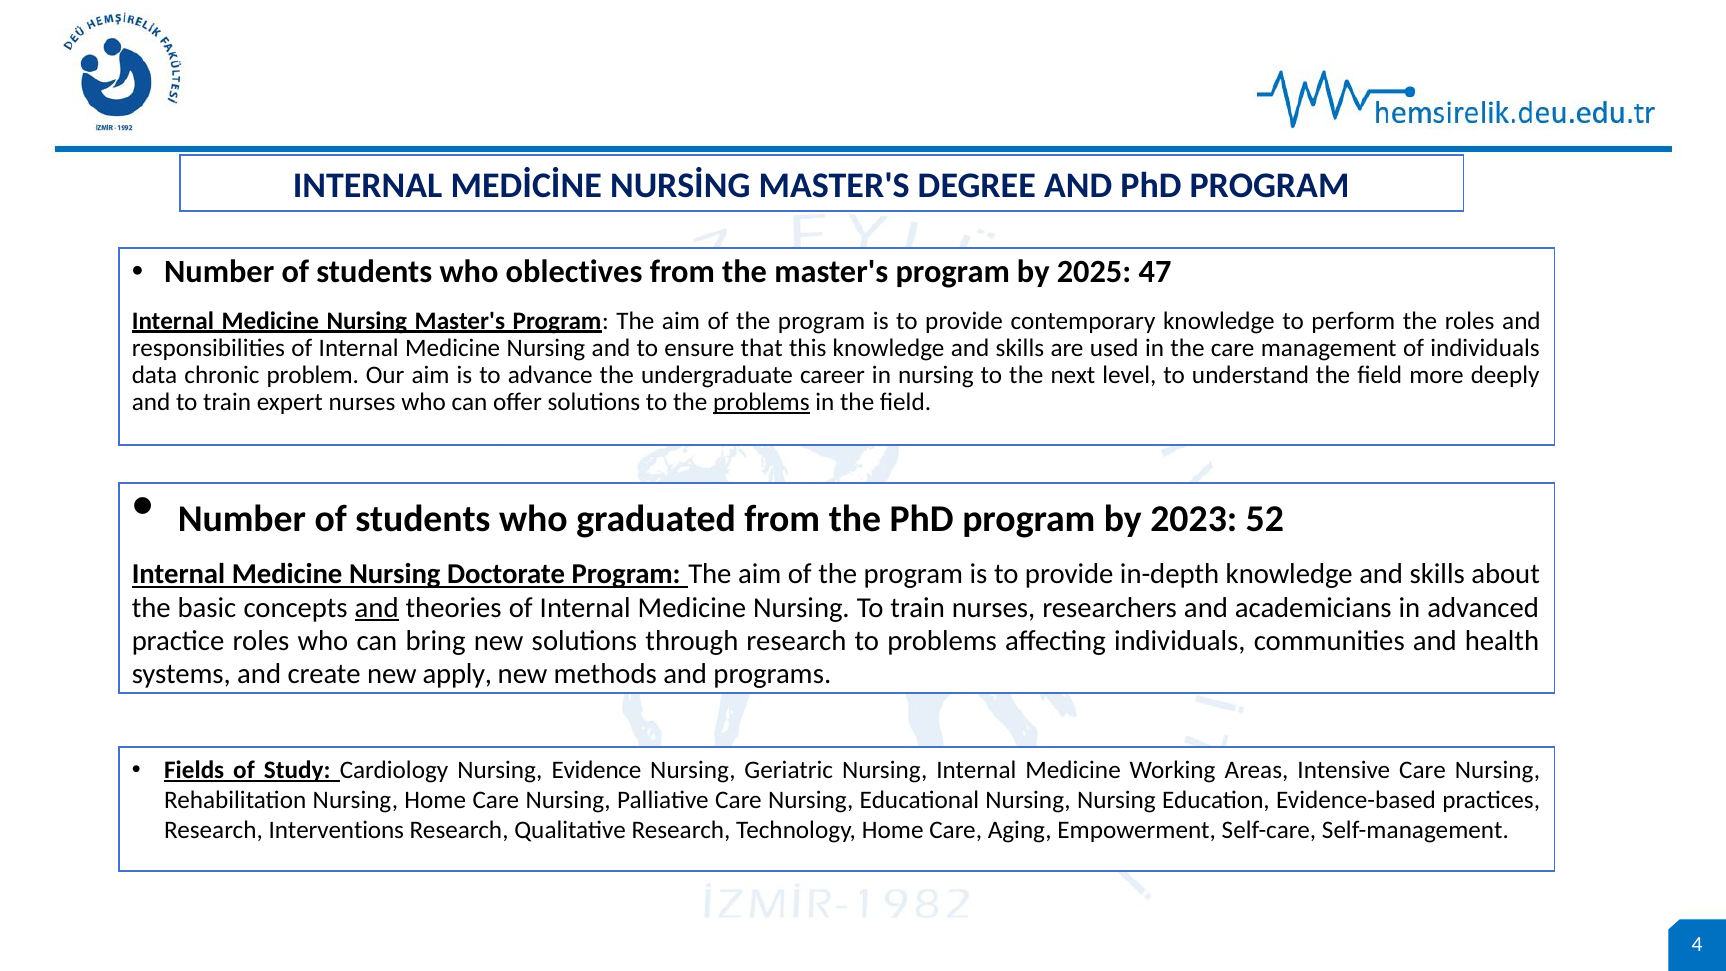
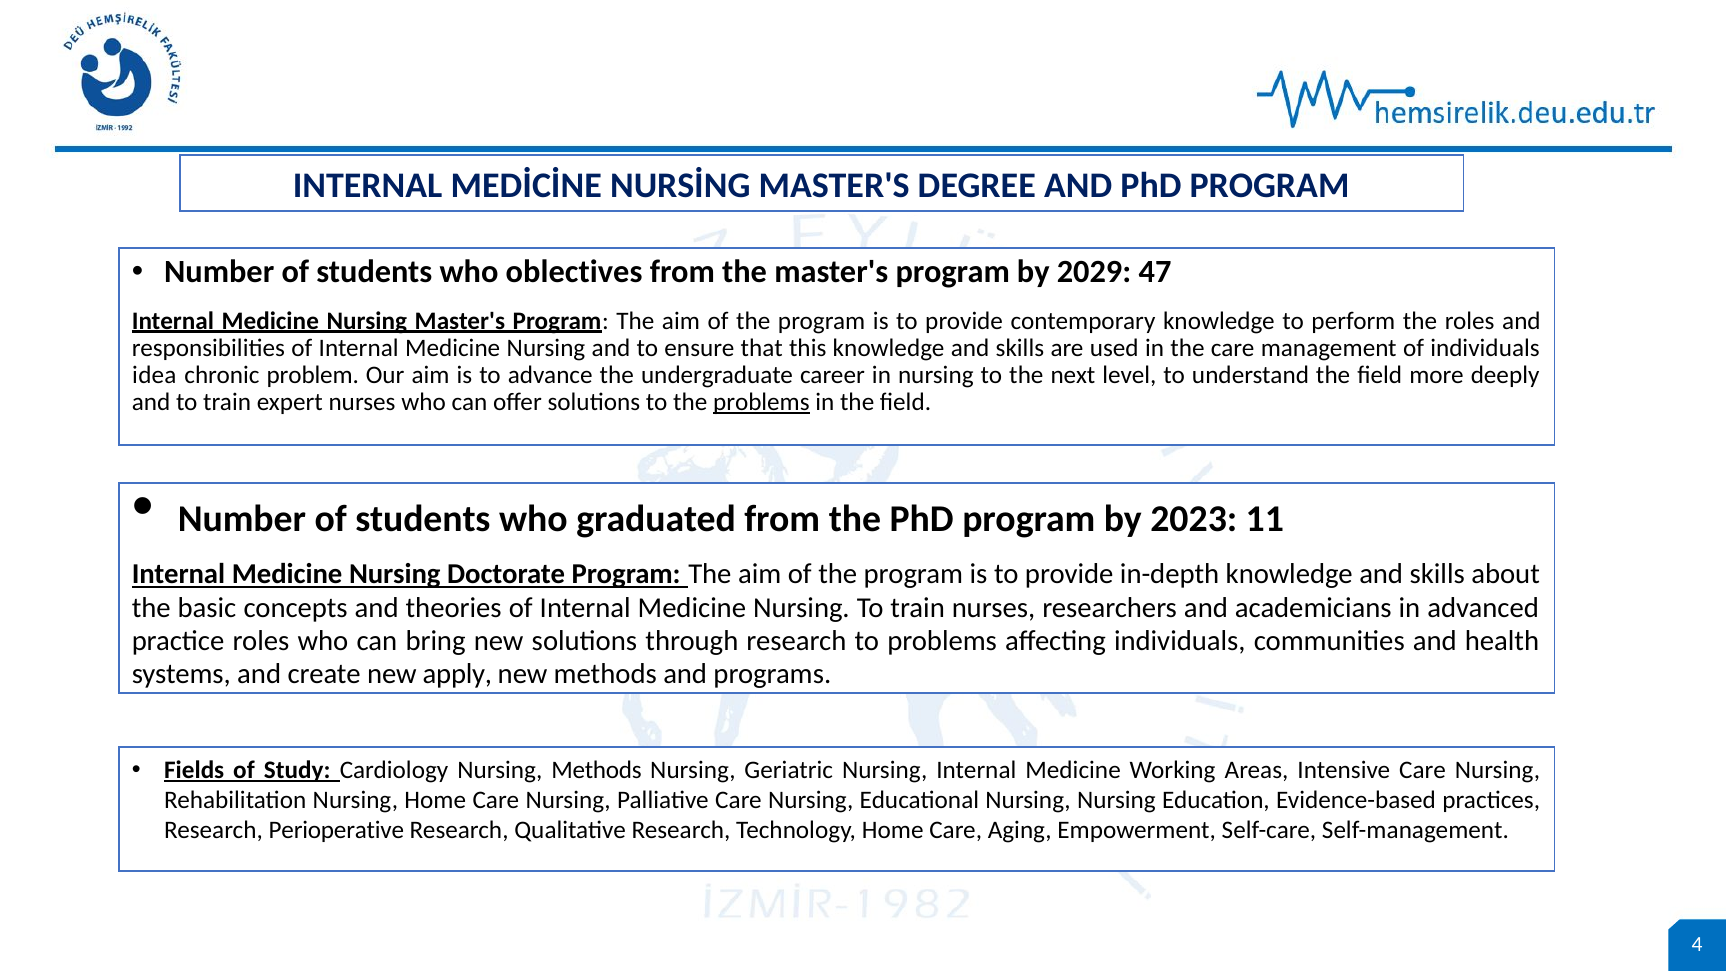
2025: 2025 -> 2029 (1094, 272)
data: data -> idea (154, 375)
52: 52 -> 11 (1265, 519)
and underline: present -> none (377, 607)
Nursing Evidence: Evidence -> Methods (596, 770)
Interventions: Interventions -> Perioperative (336, 830)
